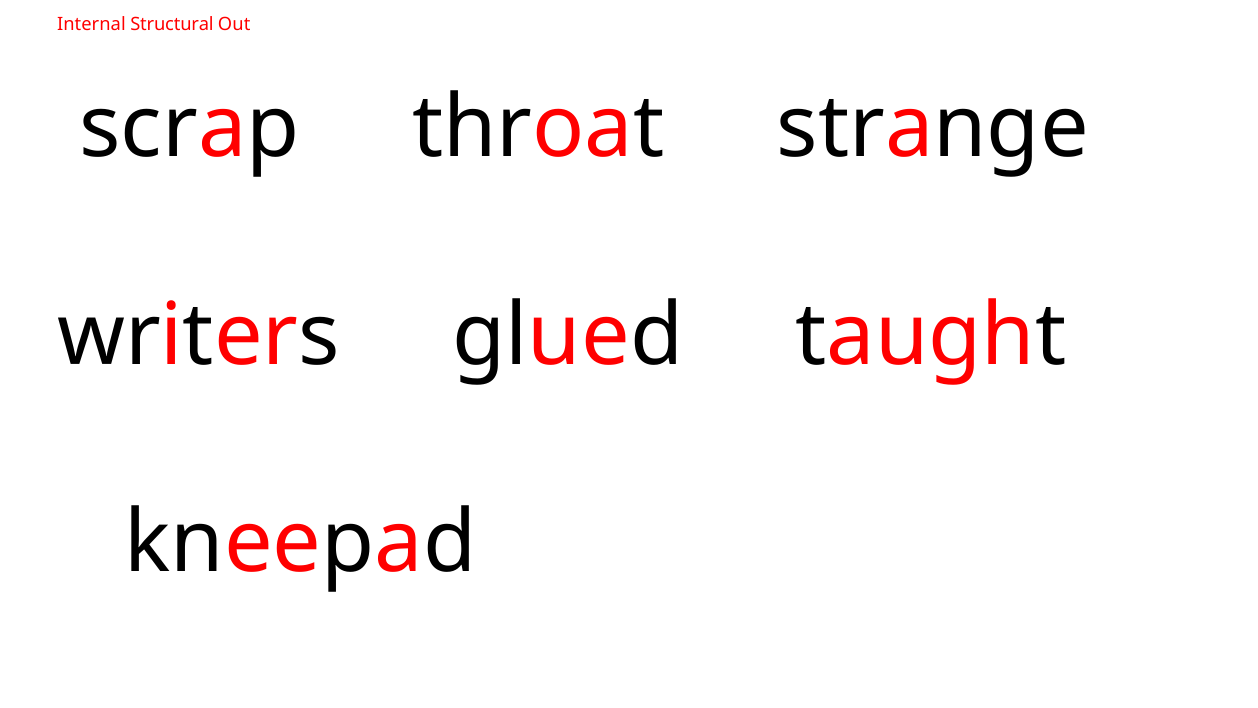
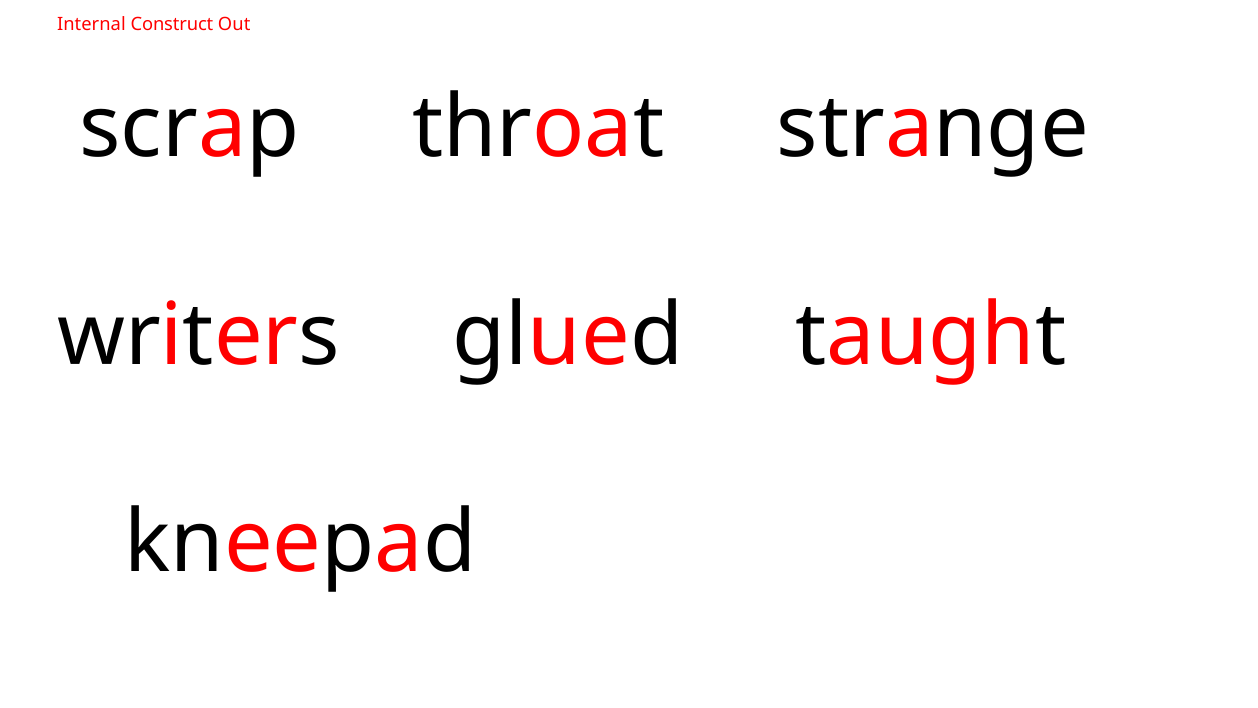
Structural: Structural -> Construct (172, 24)
